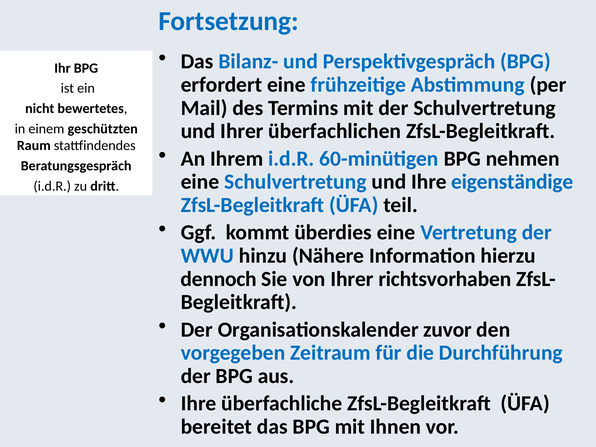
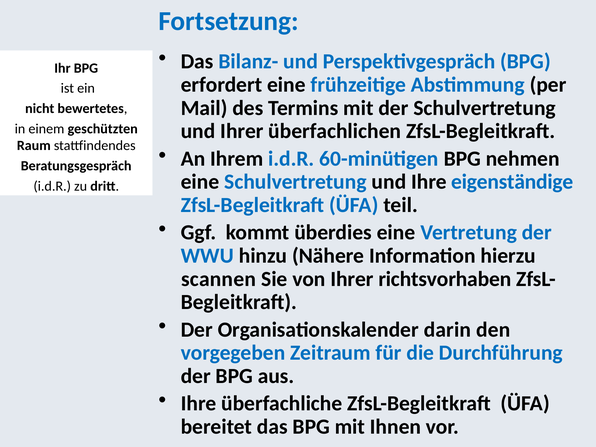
dennoch: dennoch -> scannen (218, 279)
zuvor: zuvor -> darin (447, 330)
